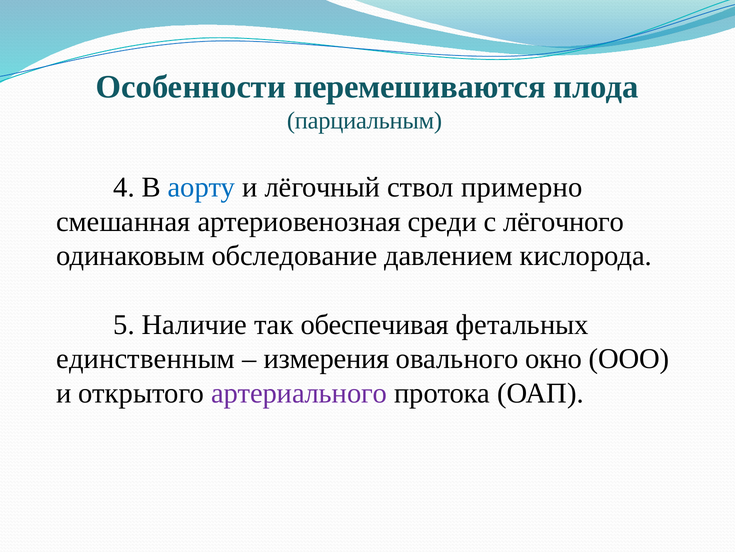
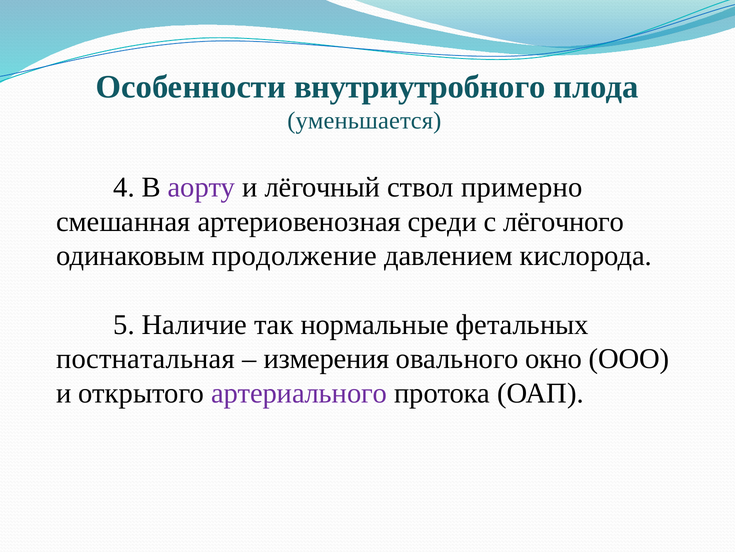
перемешиваются: перемешиваются -> внутриутробного (420, 87)
парциальным: парциальным -> уменьшается (364, 121)
аорту colour: blue -> purple (202, 187)
обследование: обследование -> продолжение (294, 256)
обеспечивая: обеспечивая -> нормальные (375, 324)
единственным: единственным -> постнатальная (146, 359)
